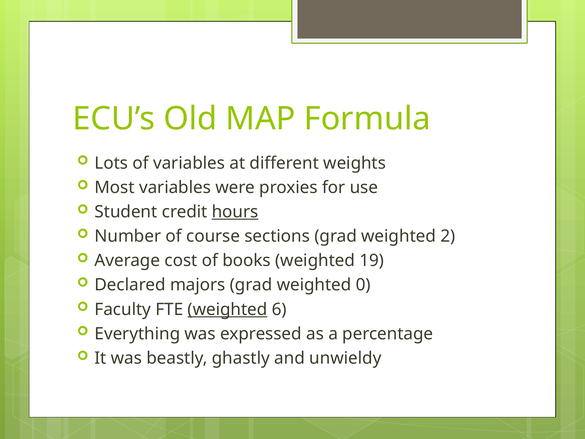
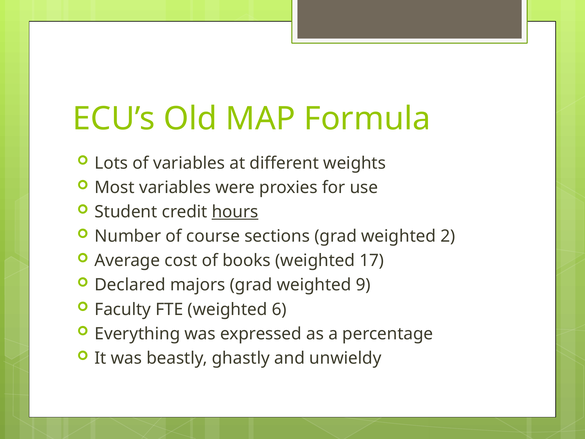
19: 19 -> 17 (372, 260)
0: 0 -> 9 (363, 285)
weighted underline: present -> none (228, 309)
